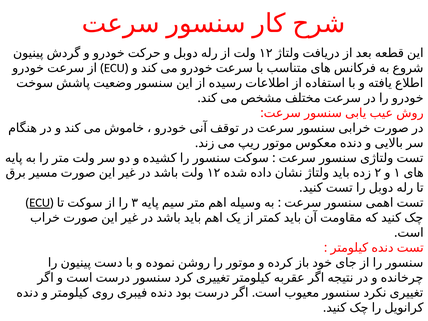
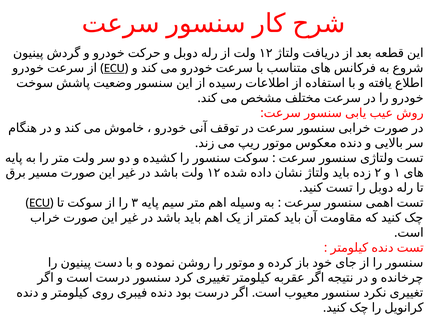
ECU underline: none -> present (114, 68)
